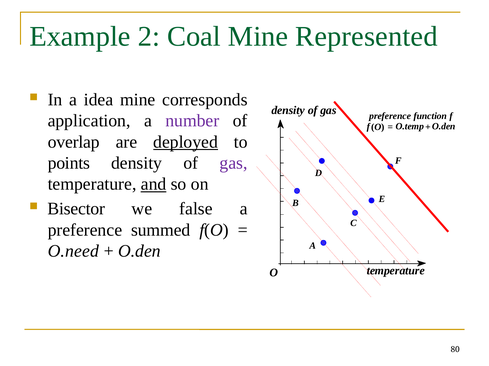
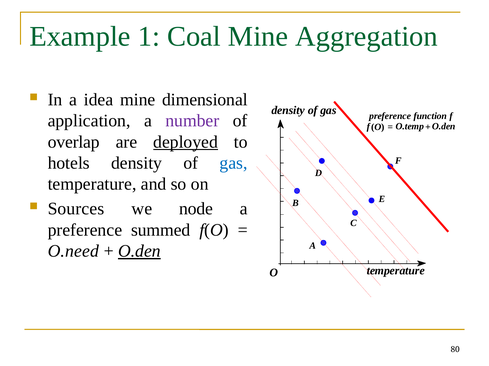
2: 2 -> 1 (149, 36)
Represented: Represented -> Aggregation (367, 36)
corresponds: corresponds -> dimensional (205, 100)
points: points -> hotels (69, 163)
gas colour: purple -> blue (234, 163)
and underline: present -> none (154, 185)
Bisector: Bisector -> Sources (76, 209)
false: false -> node (196, 209)
O.den underline: none -> present (139, 252)
